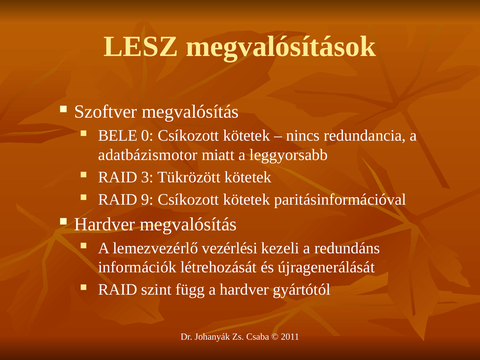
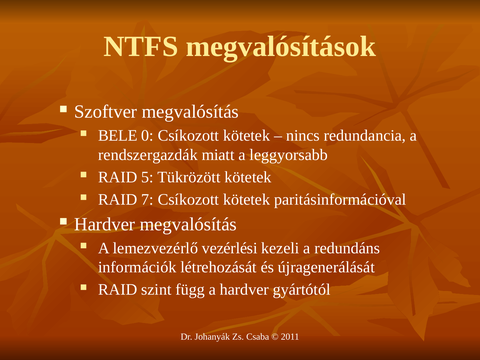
LESZ: LESZ -> NTFS (141, 47)
adatbázismotor: adatbázismotor -> rendszergazdák (148, 155)
3: 3 -> 5 (147, 177)
9: 9 -> 7 (147, 200)
